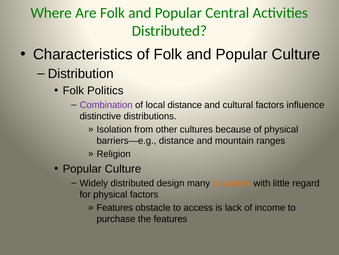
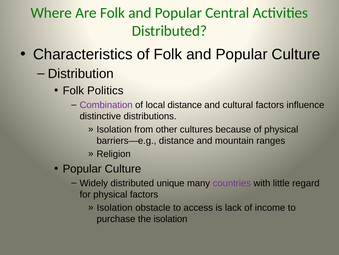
design: design -> unique (171, 183)
countries colour: orange -> purple (232, 183)
Features: Features -> Isolation (115, 207)
the features: features -> isolation (170, 218)
